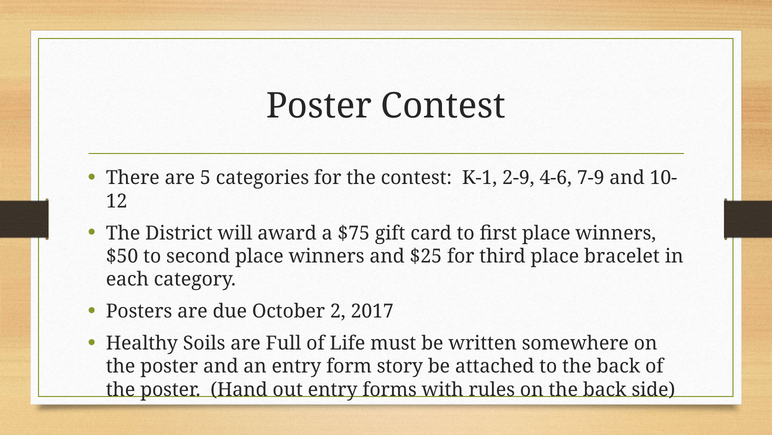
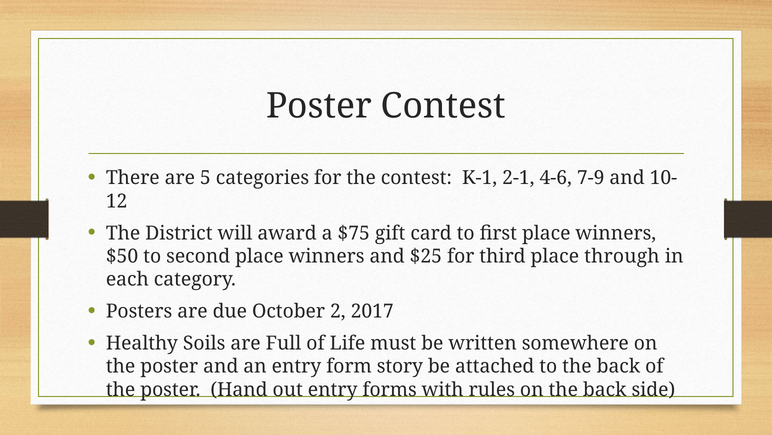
2-9: 2-9 -> 2-1 (518, 178)
bracelet: bracelet -> through (622, 256)
